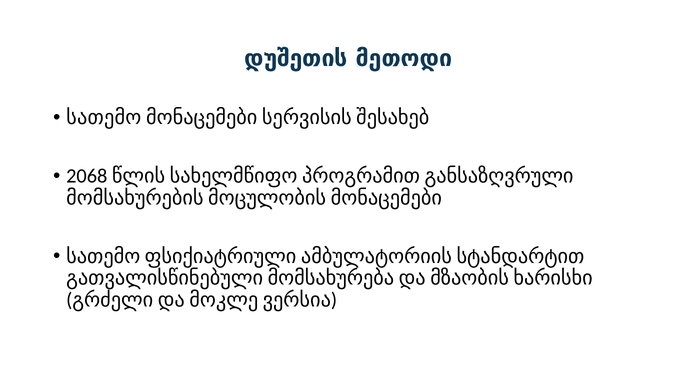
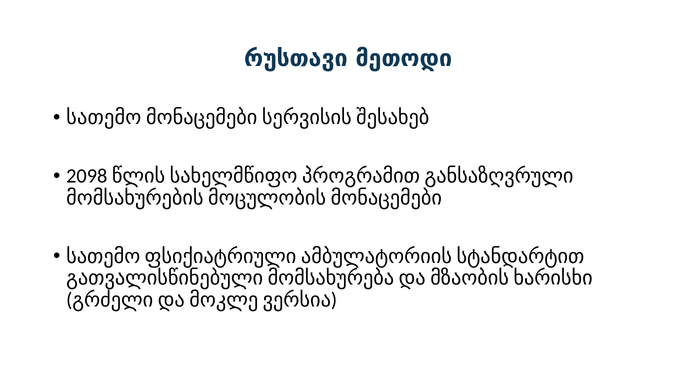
დუშეთის: დუშეთის -> რუსთავი (296, 59)
2068: 2068 -> 2098 (87, 176)
